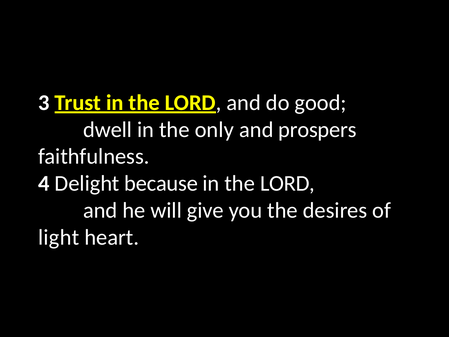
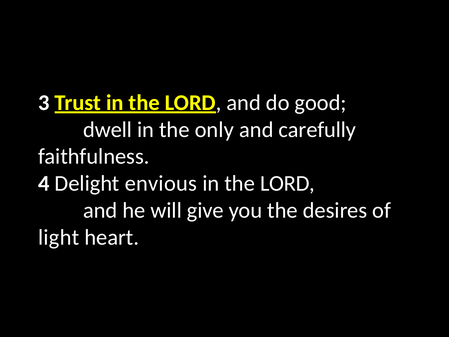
prospers: prospers -> carefully (317, 130)
because: because -> envious (161, 183)
